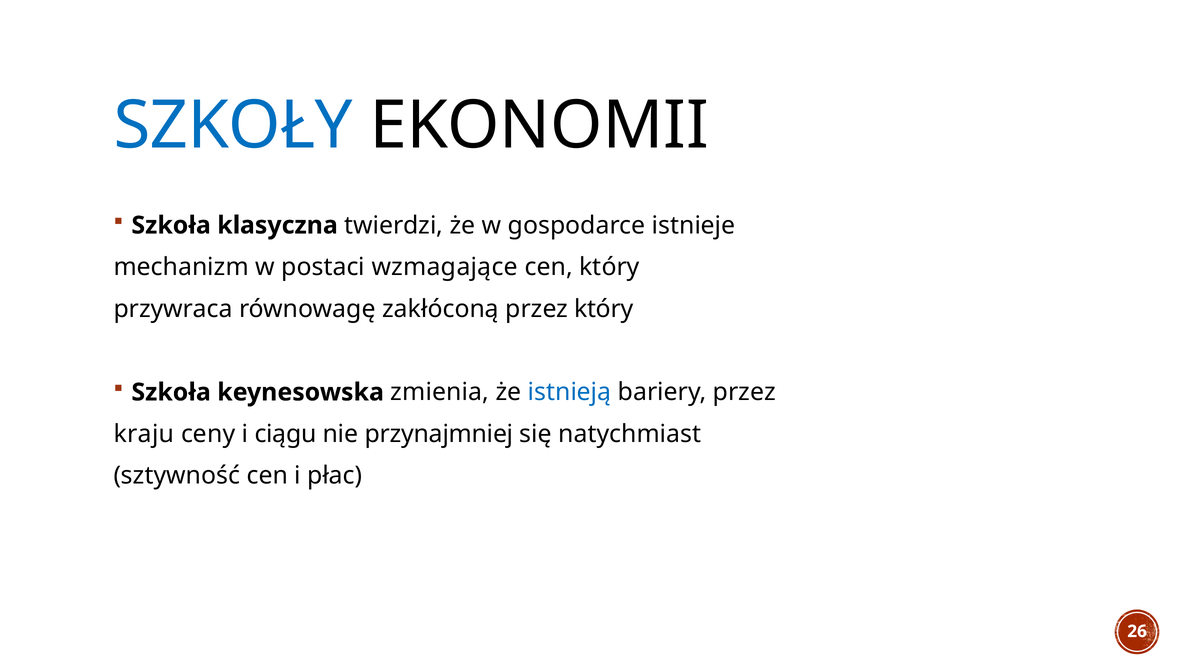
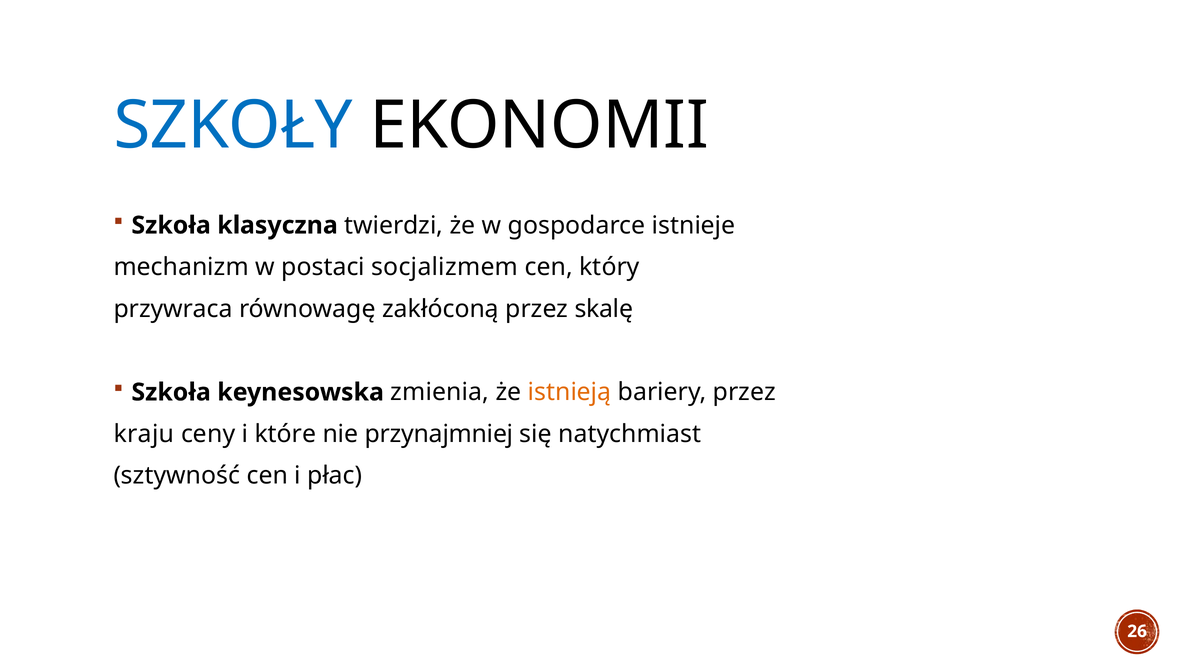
wzmagające: wzmagające -> socjalizmem (445, 267)
przez który: który -> skalę (604, 309)
istnieją colour: blue -> orange (570, 392)
ciągu: ciągu -> które (285, 434)
